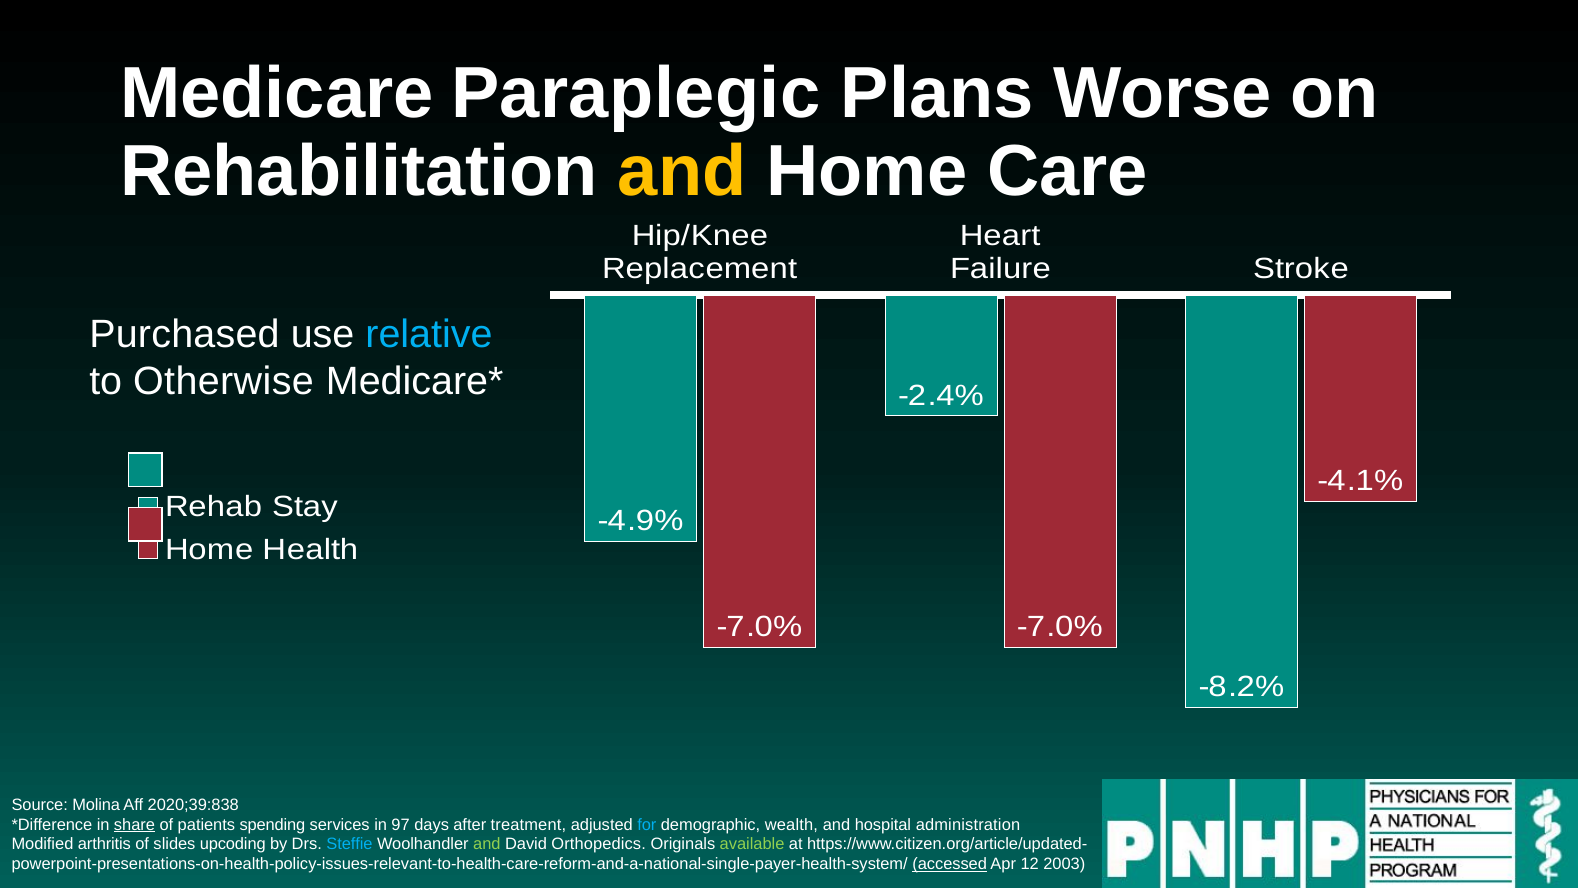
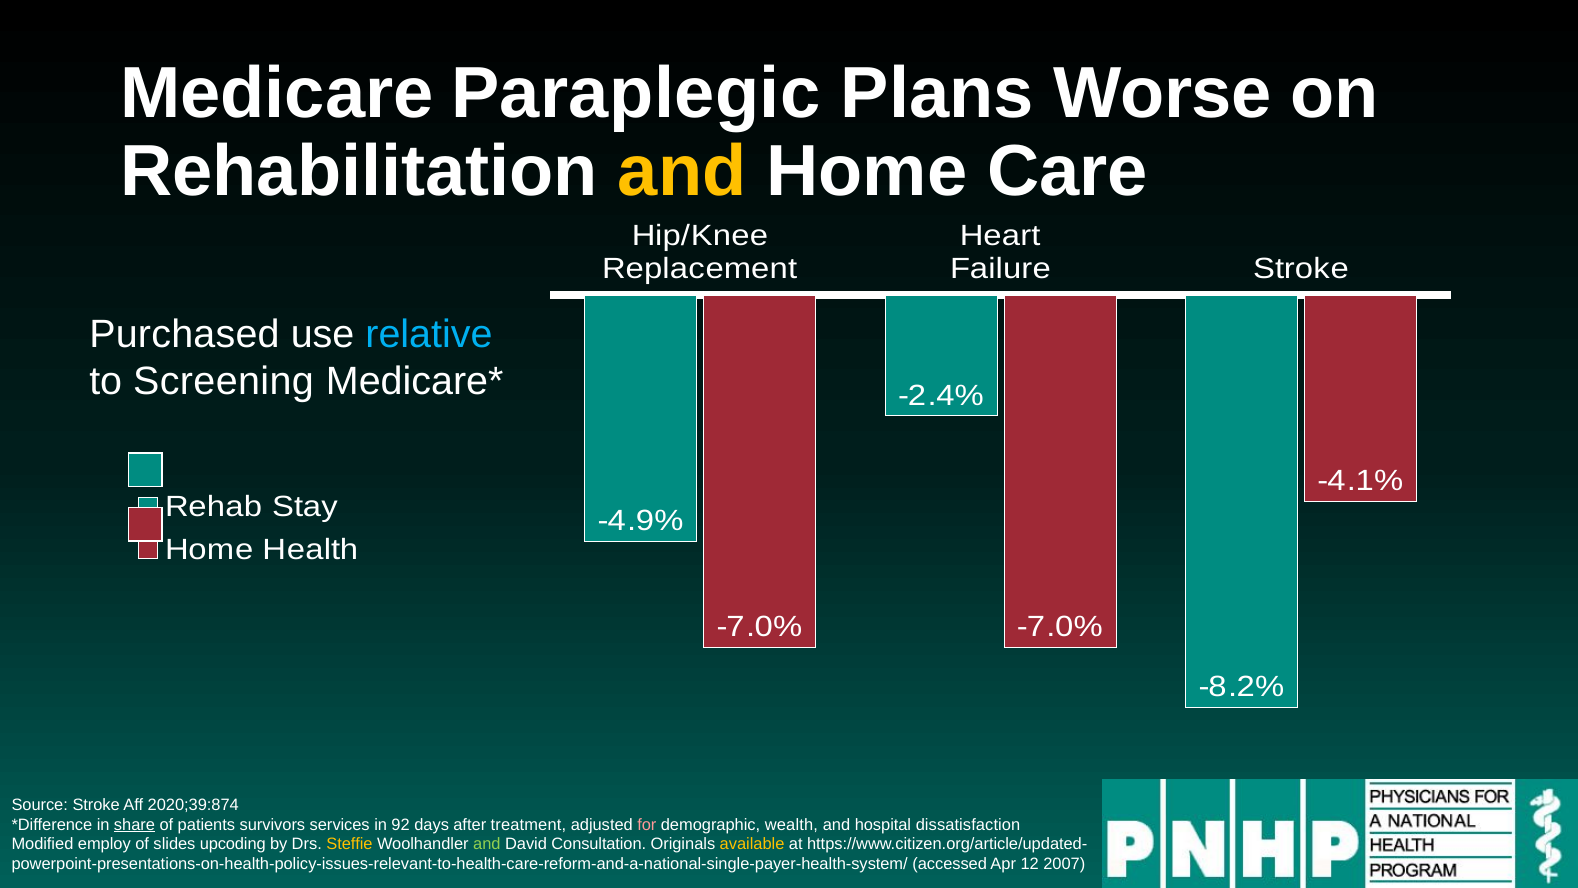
Otherwise: Otherwise -> Screening (223, 382)
Source Molina: Molina -> Stroke (96, 805)
2020;39:838: 2020;39:838 -> 2020;39:874 (193, 805)
spending: spending -> survivors (272, 824)
97: 97 -> 92 (401, 824)
for colour: light blue -> pink (647, 824)
administration: administration -> dissatisfaction (968, 824)
arthritis: arthritis -> employ (104, 844)
Steffie colour: light blue -> yellow (349, 844)
Orthopedics: Orthopedics -> Consultation (599, 844)
available colour: light green -> yellow (752, 844)
accessed underline: present -> none (950, 864)
2003: 2003 -> 2007 (1064, 864)
